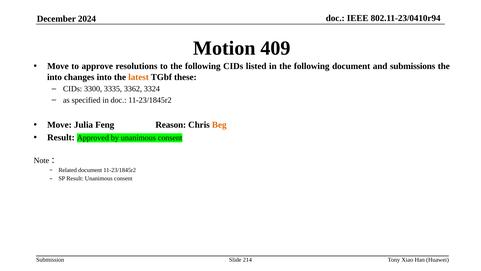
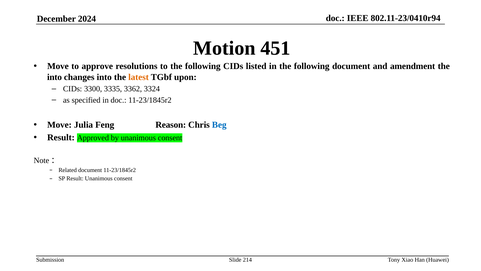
409: 409 -> 451 (276, 48)
submissions: submissions -> amendment (413, 66)
these: these -> upon (185, 77)
Beg colour: orange -> blue (219, 125)
